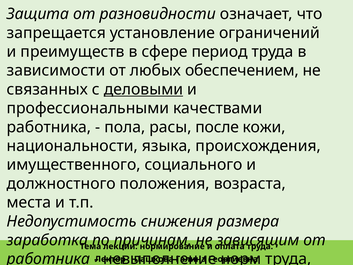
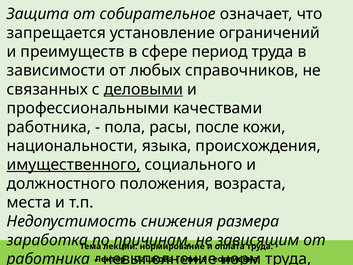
разновидности: разновидности -> собирательное (158, 14)
обеспечением: обеспечением -> справочников (242, 70)
имущественного underline: none -> present (74, 165)
